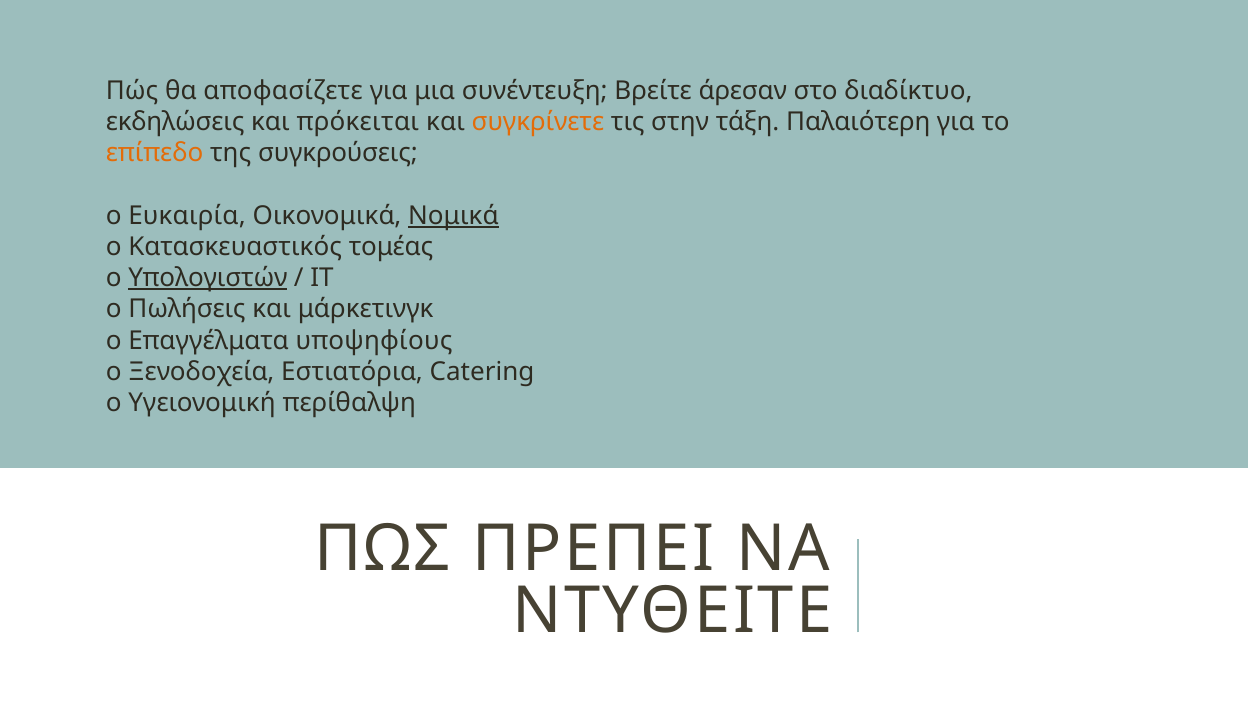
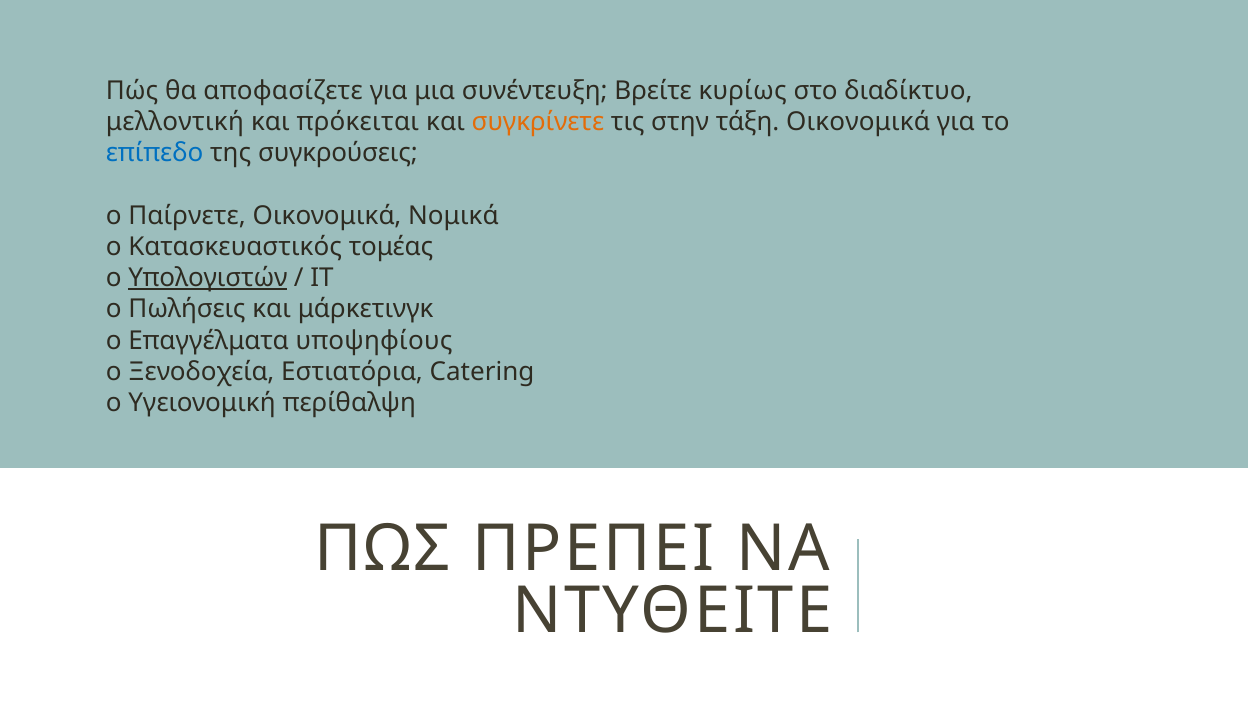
άρεσαν: άρεσαν -> κυρίως (743, 91)
εκδηλώσεις: εκδηλώσεις -> μελλοντική (175, 122)
τάξη Παλαιότερη: Παλαιότερη -> Οικονομικά (858, 122)
επίπεδο colour: orange -> blue (155, 153)
Ευκαιρία: Ευκαιρία -> Παίρνετε (187, 216)
Νομικά underline: present -> none (453, 216)
